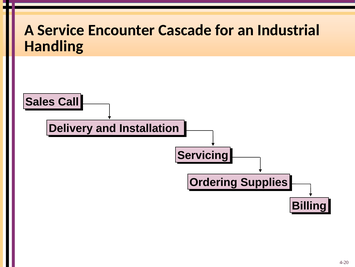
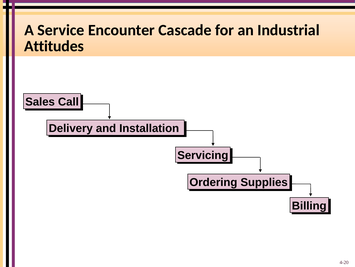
Handling: Handling -> Attitudes (54, 46)
